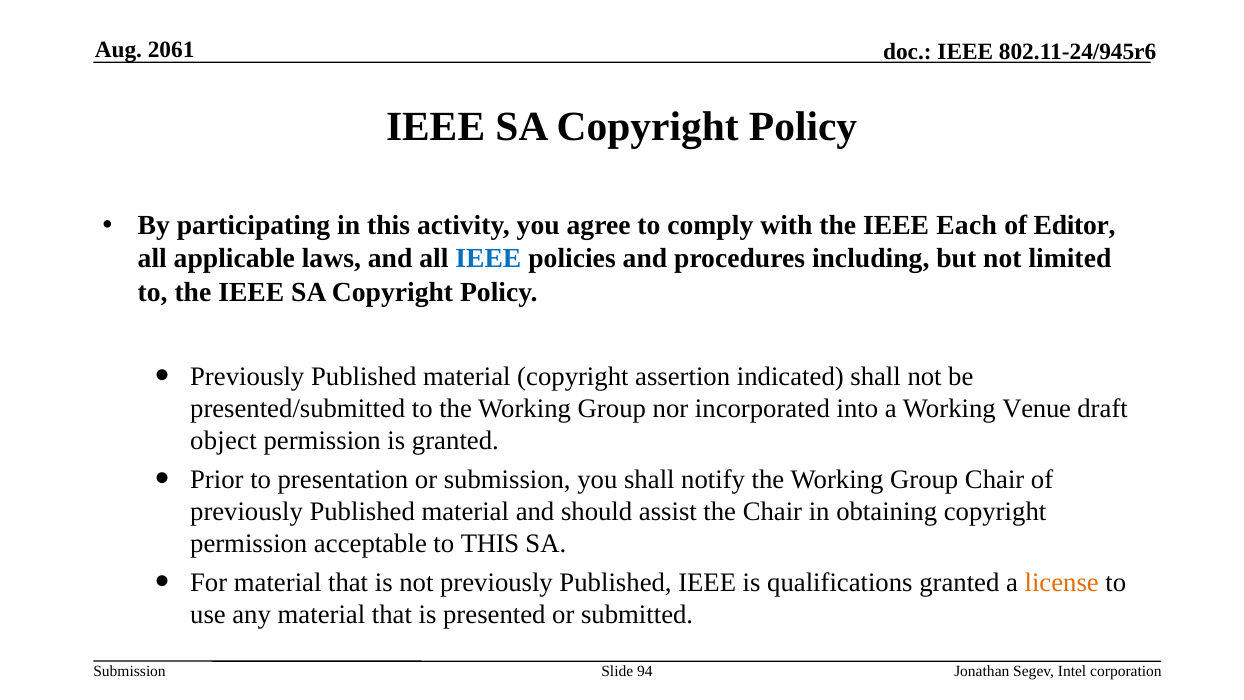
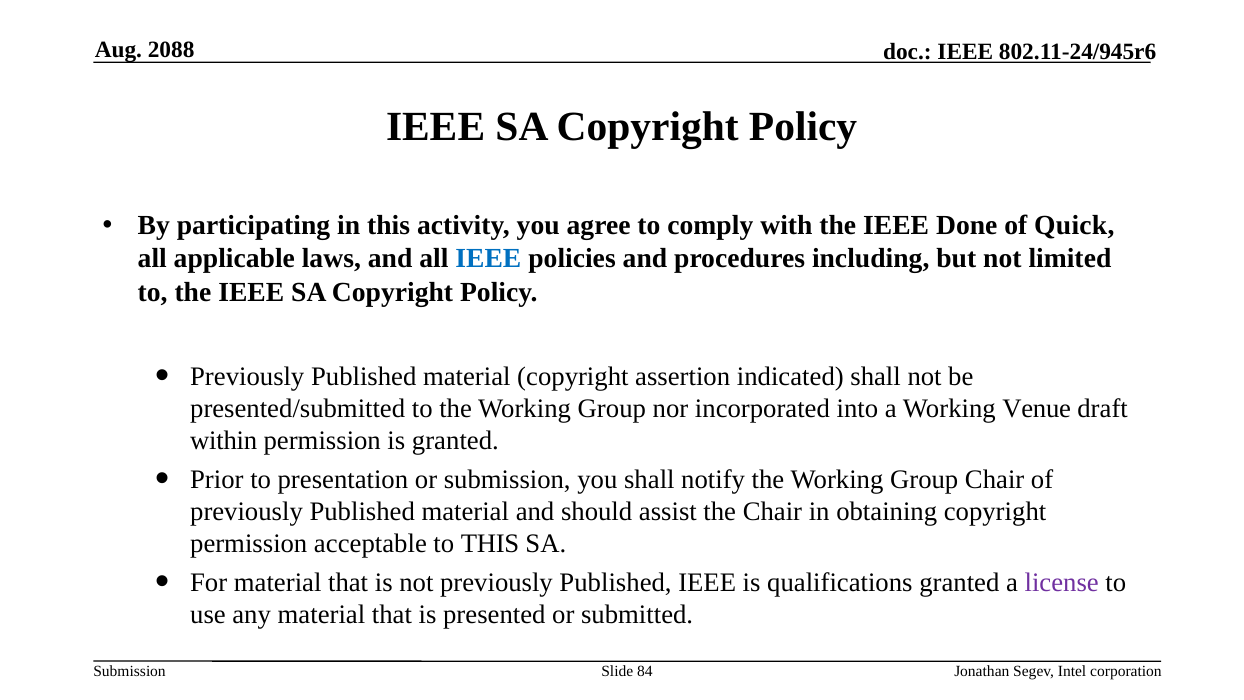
2061: 2061 -> 2088 (171, 49)
Each: Each -> Done (967, 225)
Editor: Editor -> Quick (1074, 225)
object: object -> within (224, 441)
license colour: orange -> purple (1062, 582)
94: 94 -> 84 (645, 671)
